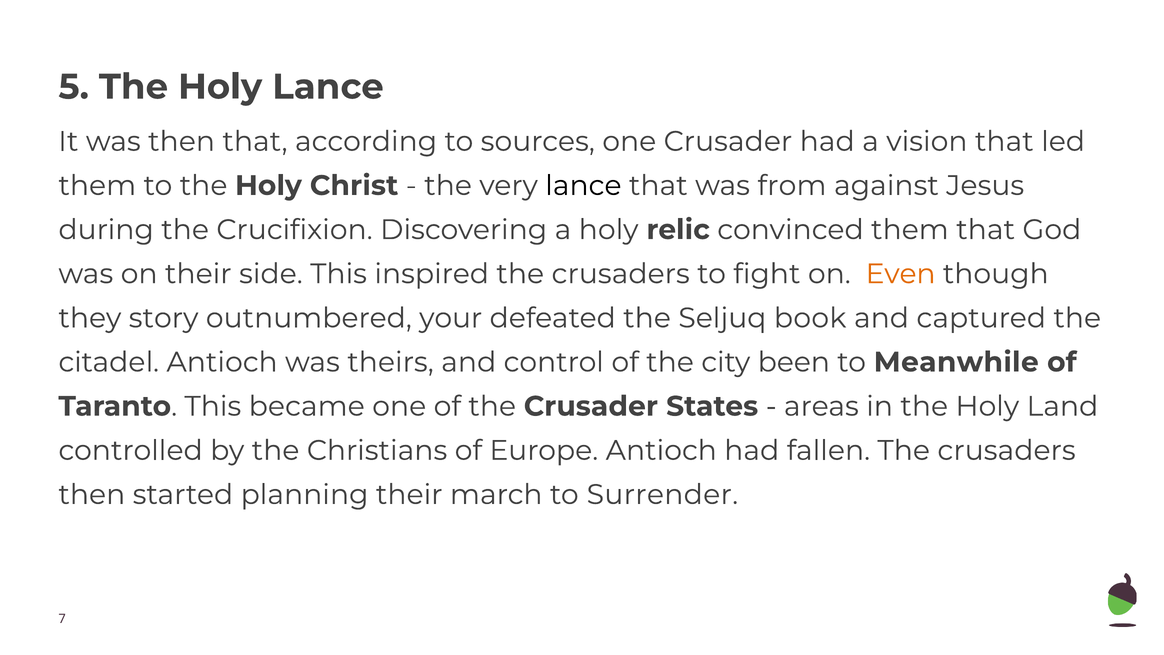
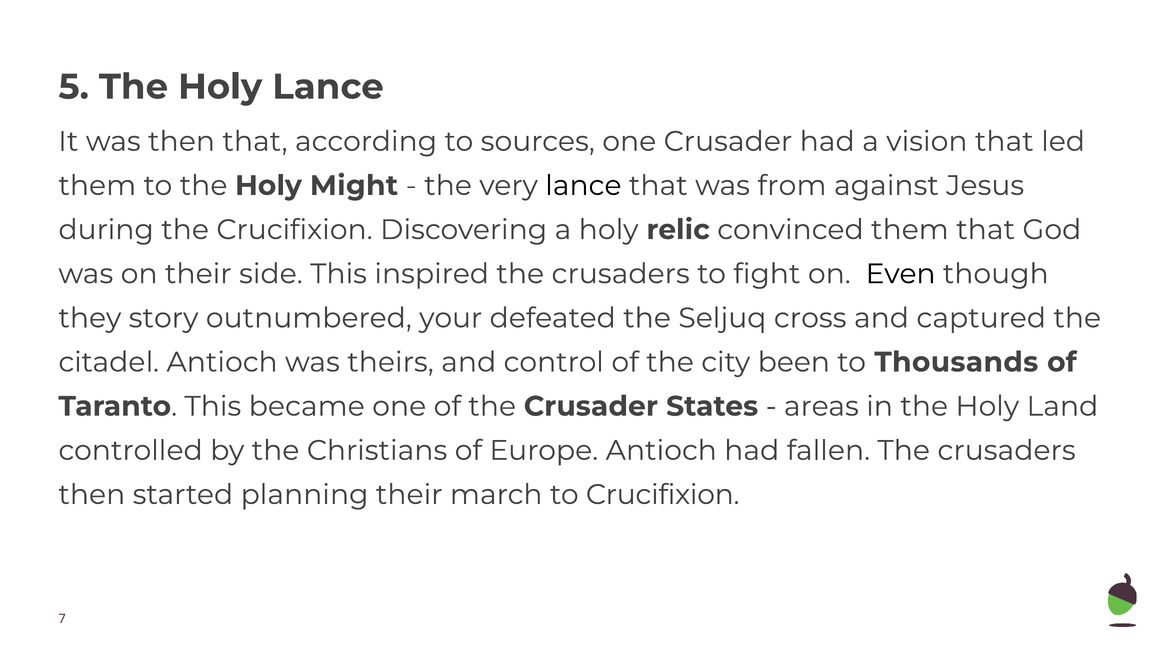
Christ: Christ -> Might (354, 186)
Even colour: orange -> black (901, 274)
book: book -> cross (810, 318)
Meanwhile: Meanwhile -> Thousands (956, 362)
to Surrender: Surrender -> Crucifixion (663, 494)
